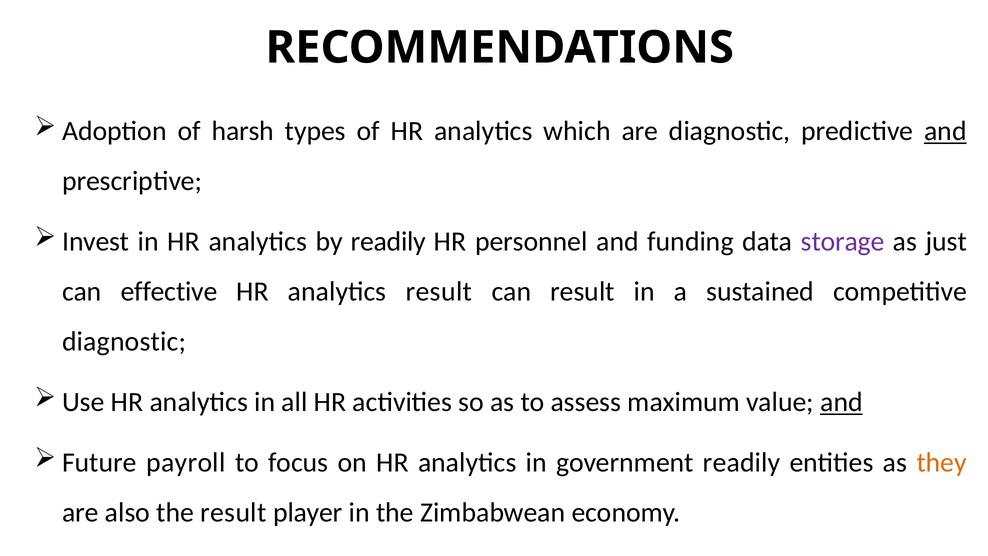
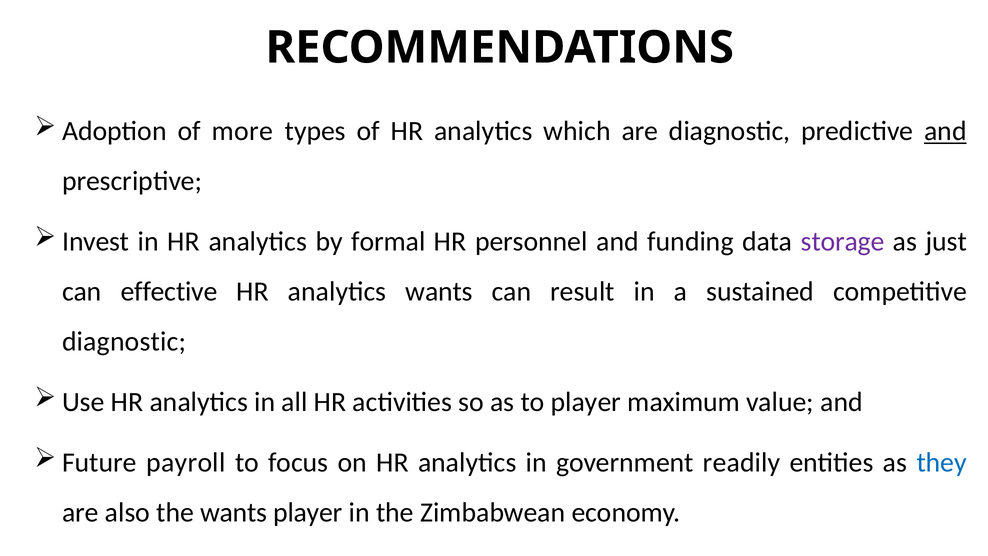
harsh: harsh -> more (243, 131)
by readily: readily -> formal (388, 242)
analytics result: result -> wants (439, 292)
to assess: assess -> player (586, 402)
and underline: present -> none (841, 402)
they colour: orange -> blue (942, 462)
the result: result -> wants (234, 512)
